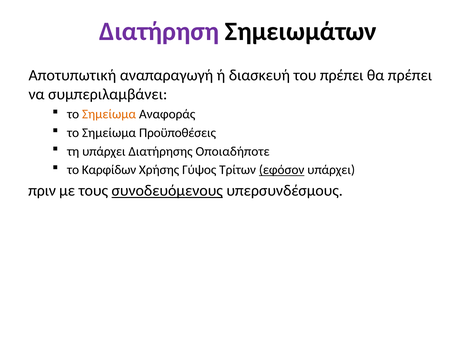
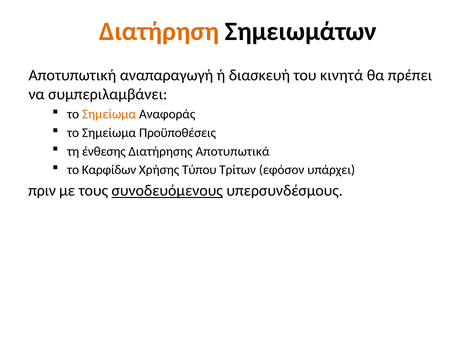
Διατήρηση colour: purple -> orange (159, 31)
του πρέπει: πρέπει -> κινητά (342, 75)
τη υπάρχει: υπάρχει -> ένθεσης (104, 151)
Οποιαδήποτε: Οποιαδήποτε -> Αποτυπωτικά (233, 151)
Γύψος: Γύψος -> Τύπου (199, 170)
εφόσον underline: present -> none (282, 170)
